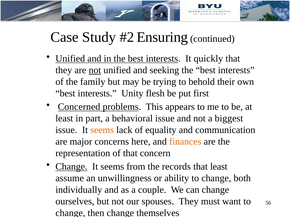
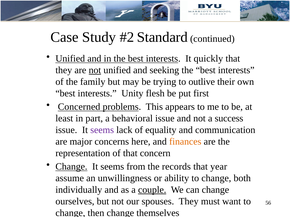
Ensuring: Ensuring -> Standard (162, 37)
behold: behold -> outlive (202, 82)
biggest: biggest -> success (229, 119)
seems colour: orange -> purple (102, 130)
that least: least -> year (219, 167)
couple underline: none -> present (152, 190)
